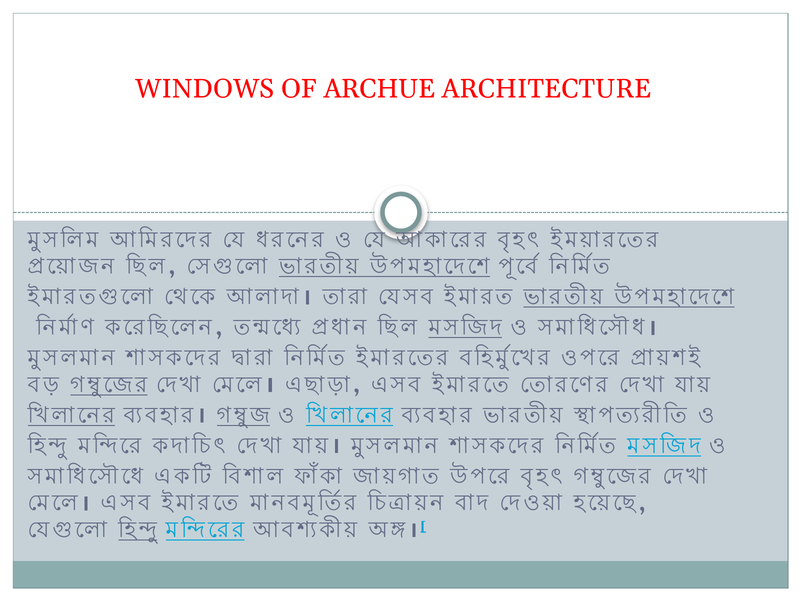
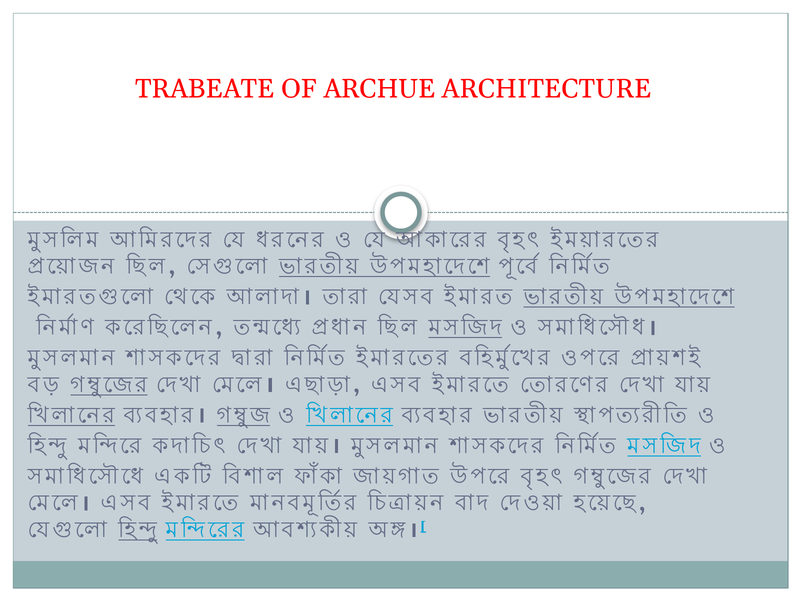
WINDOWS: WINDOWS -> TRABEATE (205, 89)
